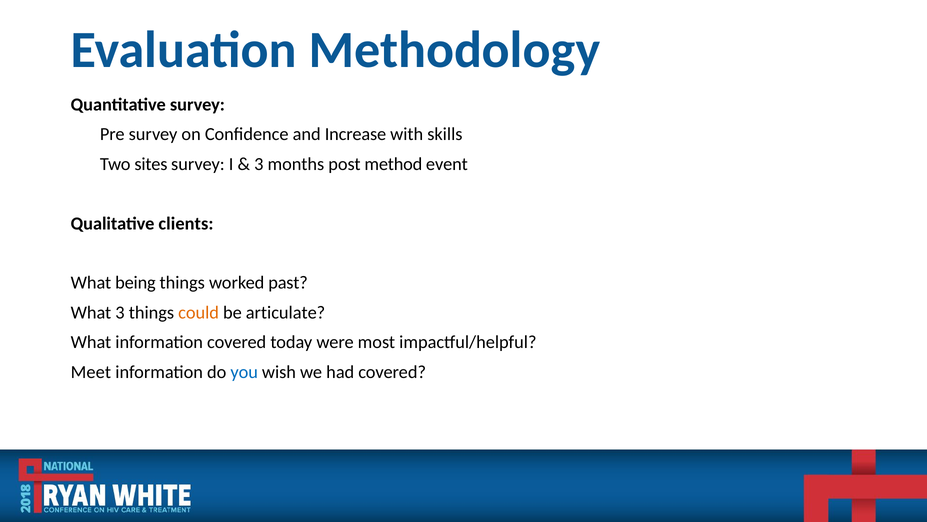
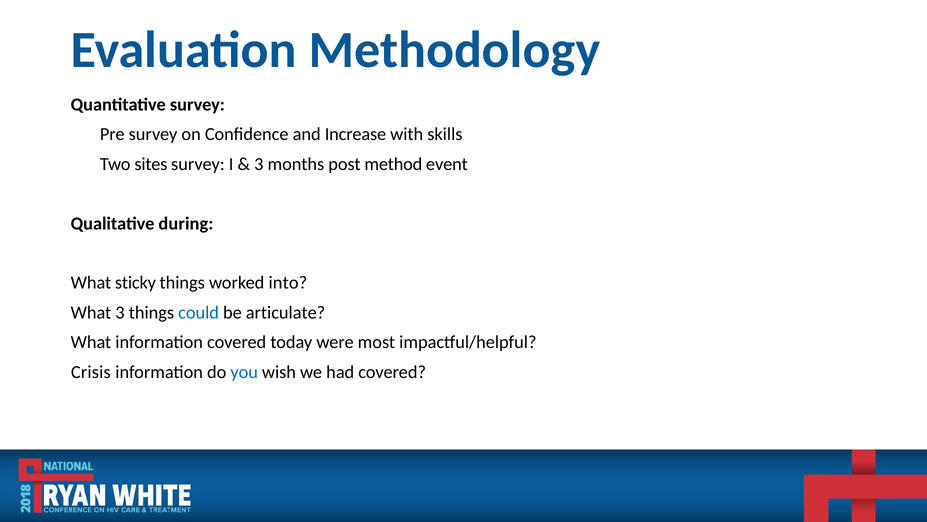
clients: clients -> during (186, 223)
being: being -> sticky (135, 283)
past: past -> into (288, 283)
could colour: orange -> blue (199, 312)
Meet: Meet -> Crisis (91, 372)
